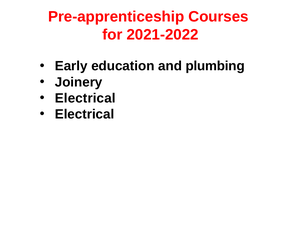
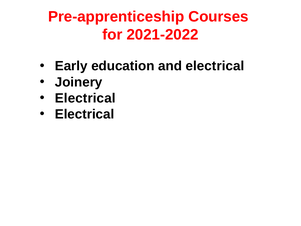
and plumbing: plumbing -> electrical (215, 66)
